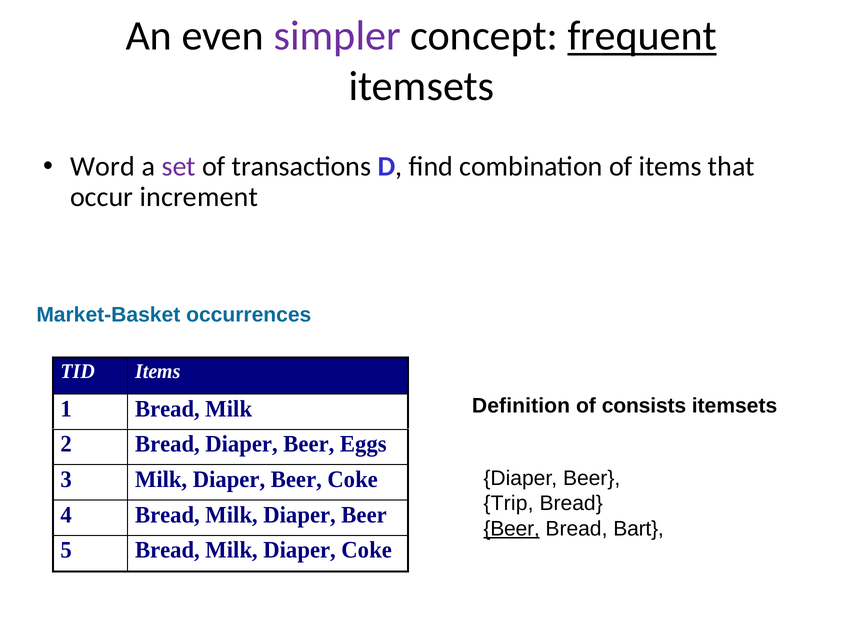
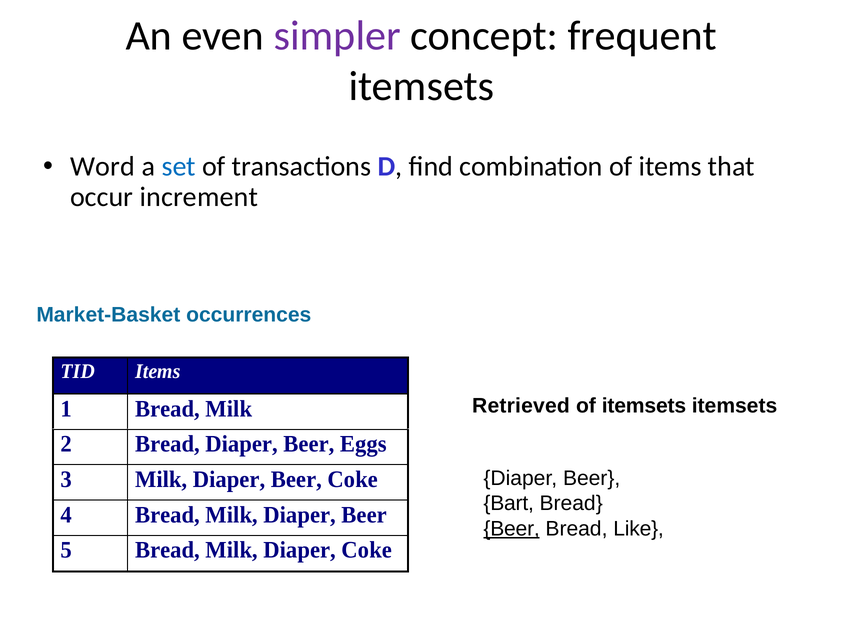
frequent underline: present -> none (642, 36)
set colour: purple -> blue (179, 167)
Definition: Definition -> Retrieved (521, 406)
of consists: consists -> itemsets (644, 406)
Trip: Trip -> Bart (509, 504)
Bart: Bart -> Like (639, 529)
